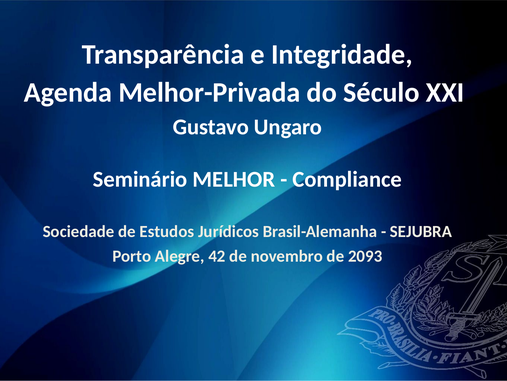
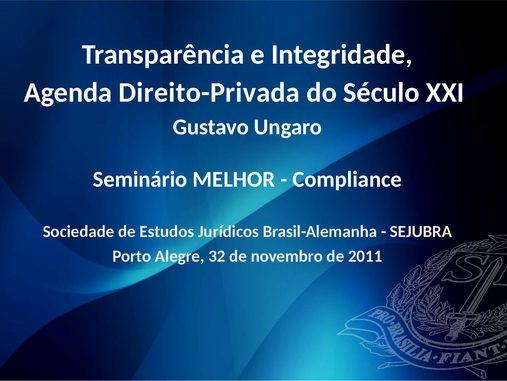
Melhor-Privada: Melhor-Privada -> Direito-Privada (209, 92)
42: 42 -> 32 (217, 256)
2093: 2093 -> 2011 (365, 256)
